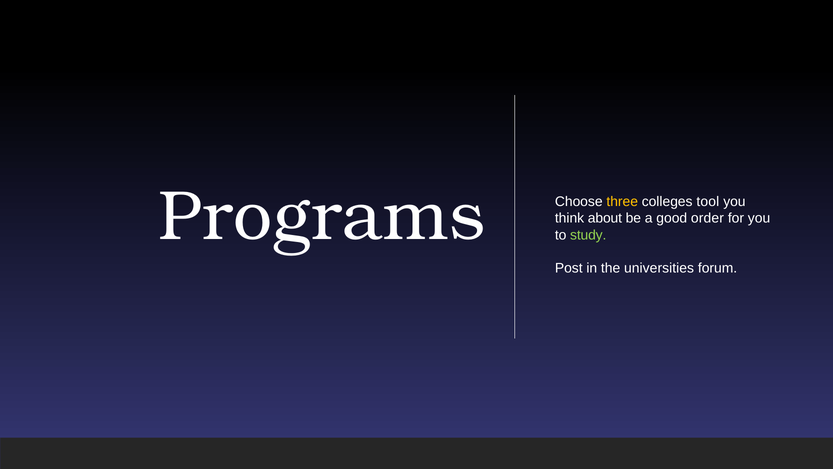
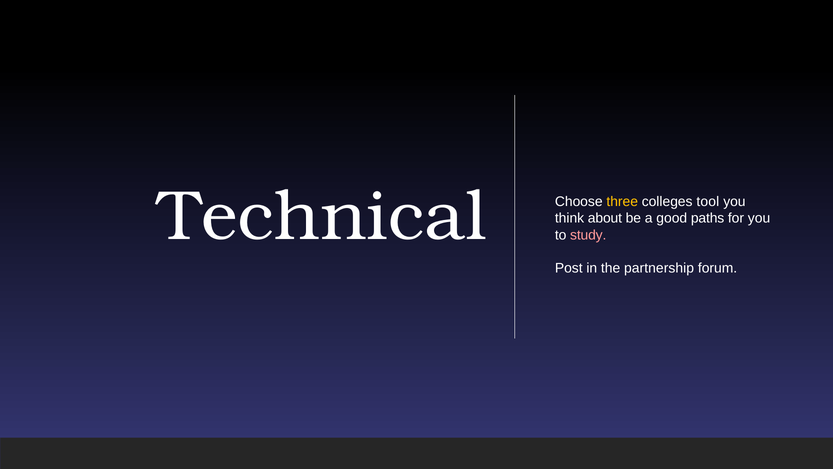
Programs: Programs -> Technical (322, 216)
order: order -> paths (708, 218)
study colour: light green -> pink (588, 235)
universities: universities -> partnership (659, 268)
